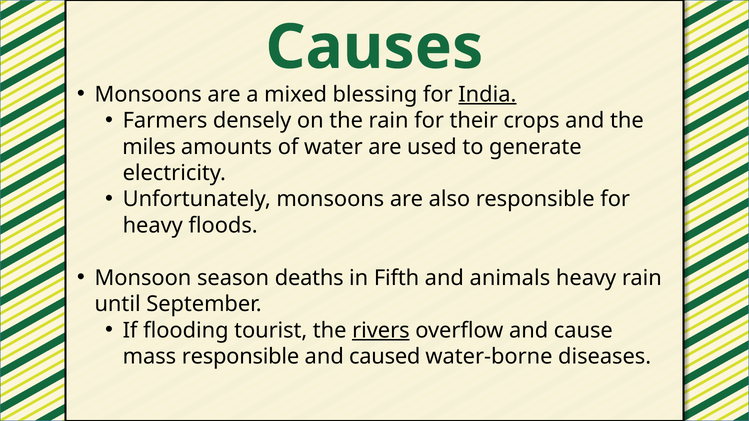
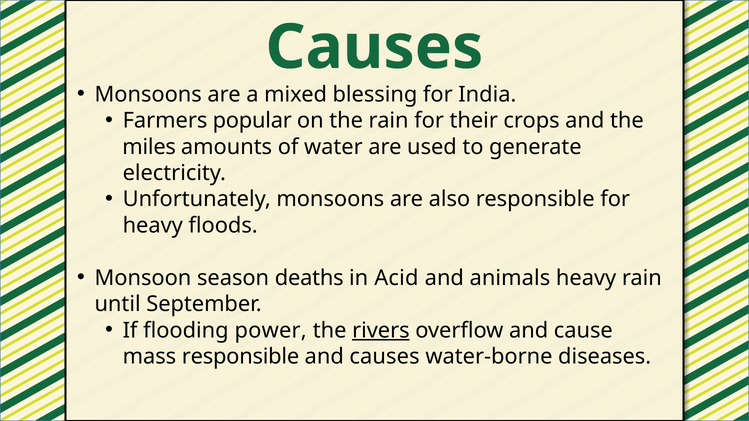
India underline: present -> none (487, 94)
densely: densely -> popular (252, 121)
Fifth: Fifth -> Acid (396, 278)
tourist: tourist -> power (271, 331)
and caused: caused -> causes (385, 357)
